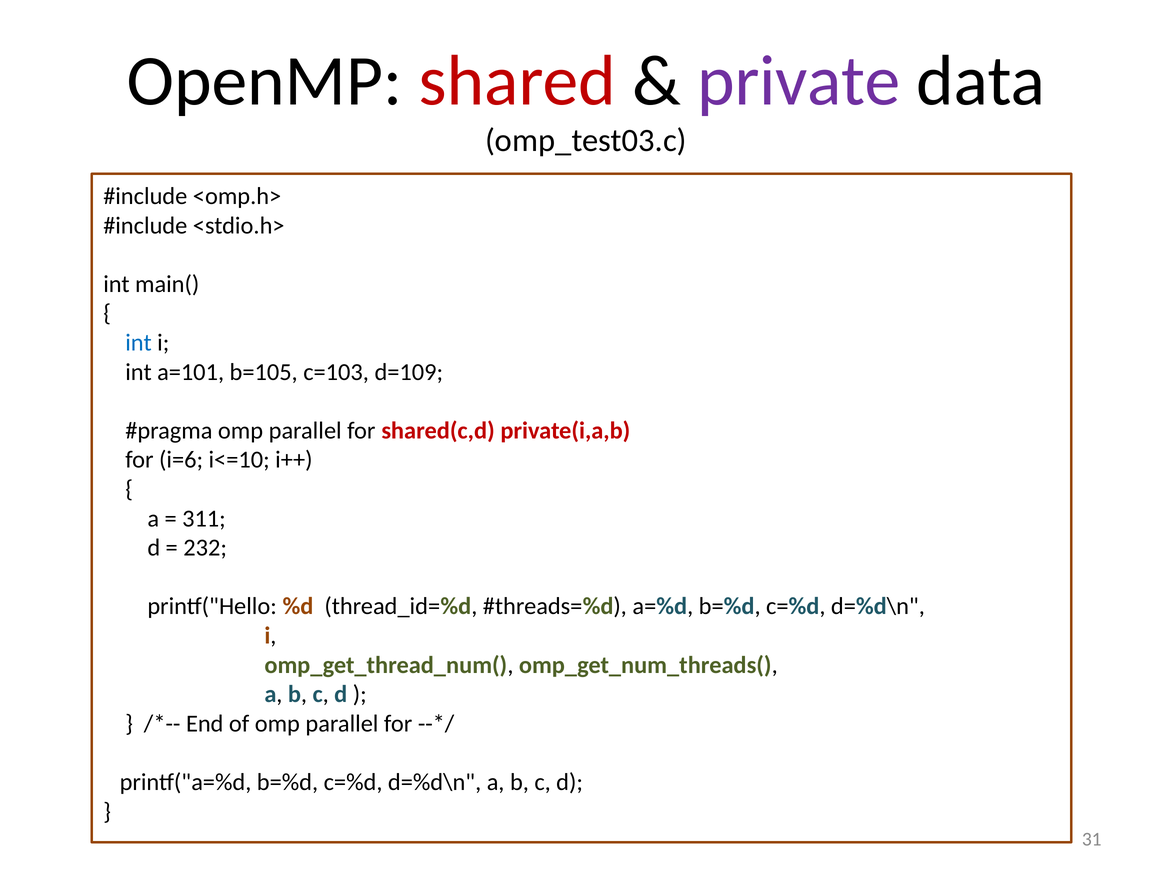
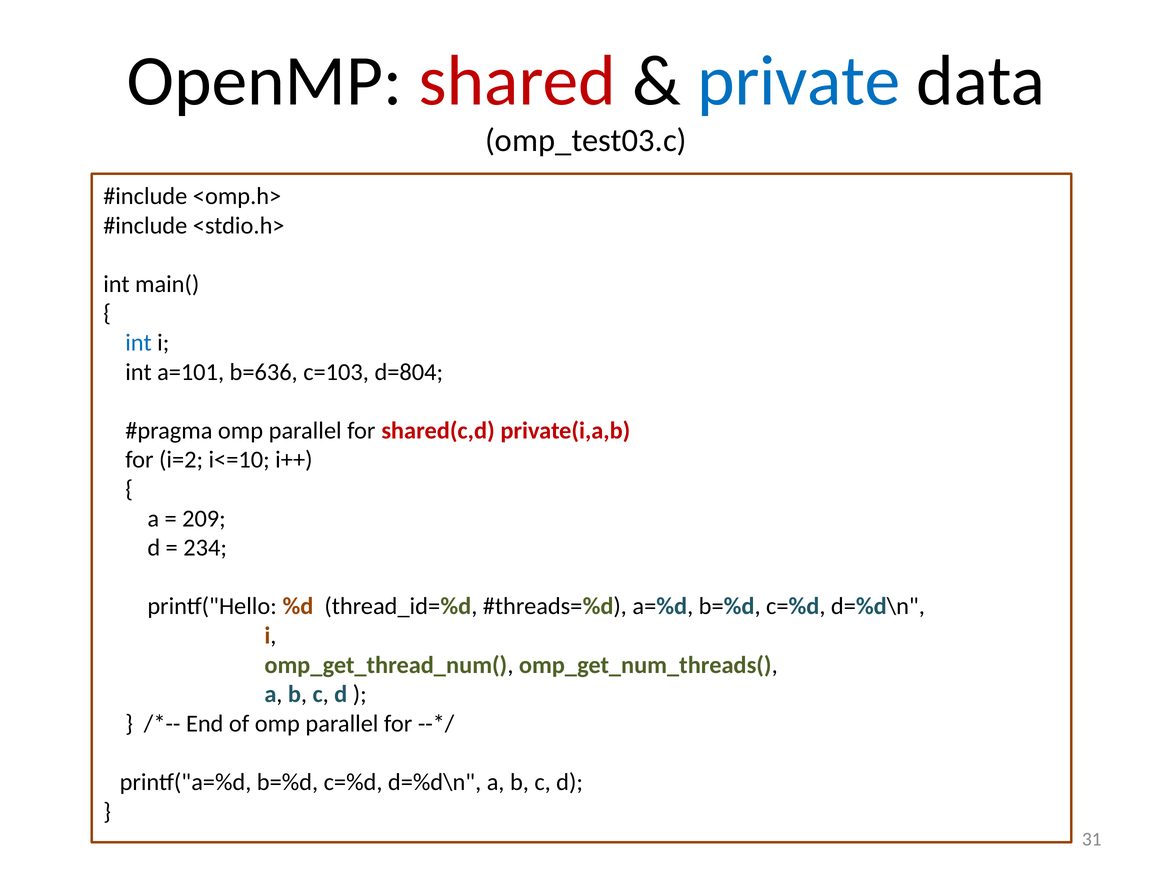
private colour: purple -> blue (799, 81)
b=105: b=105 -> b=636 (264, 372)
d=109: d=109 -> d=804 (409, 372)
i=6: i=6 -> i=2 (181, 460)
311: 311 -> 209 (204, 518)
232: 232 -> 234 (205, 548)
